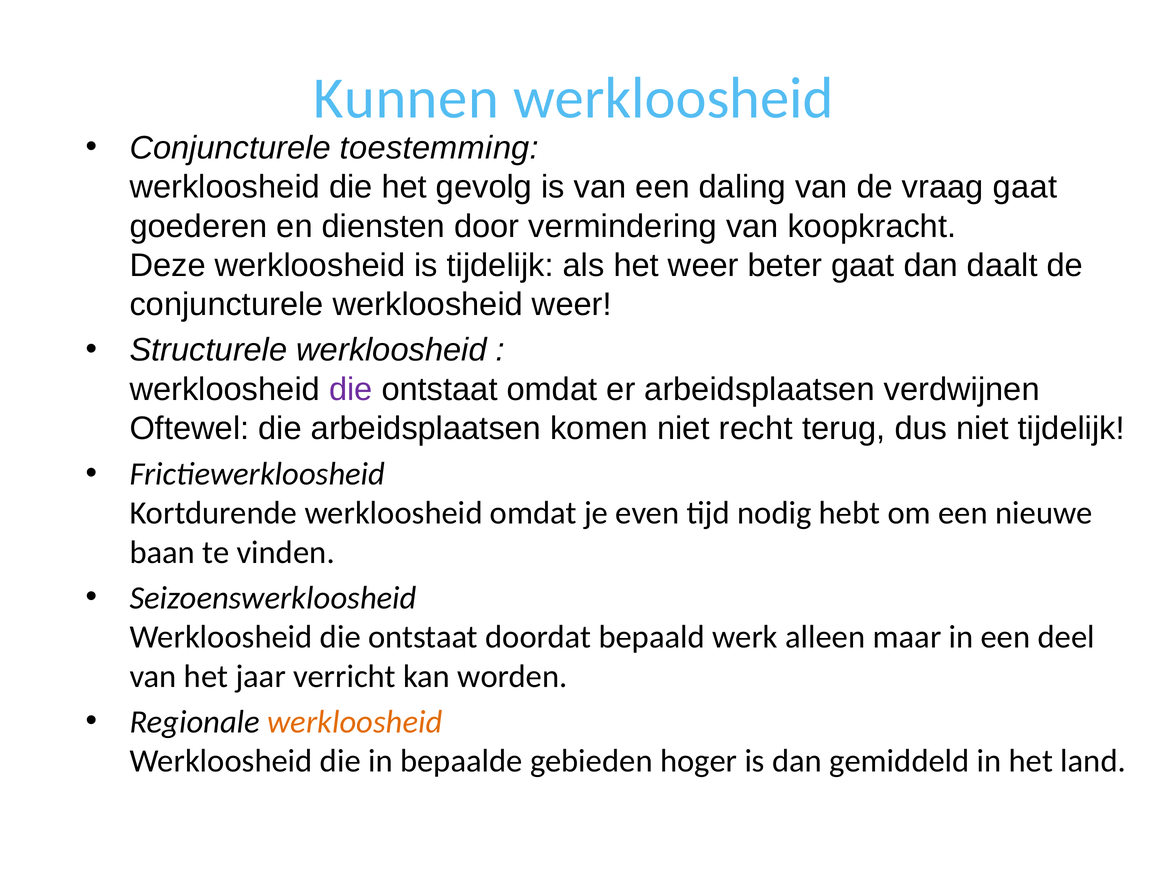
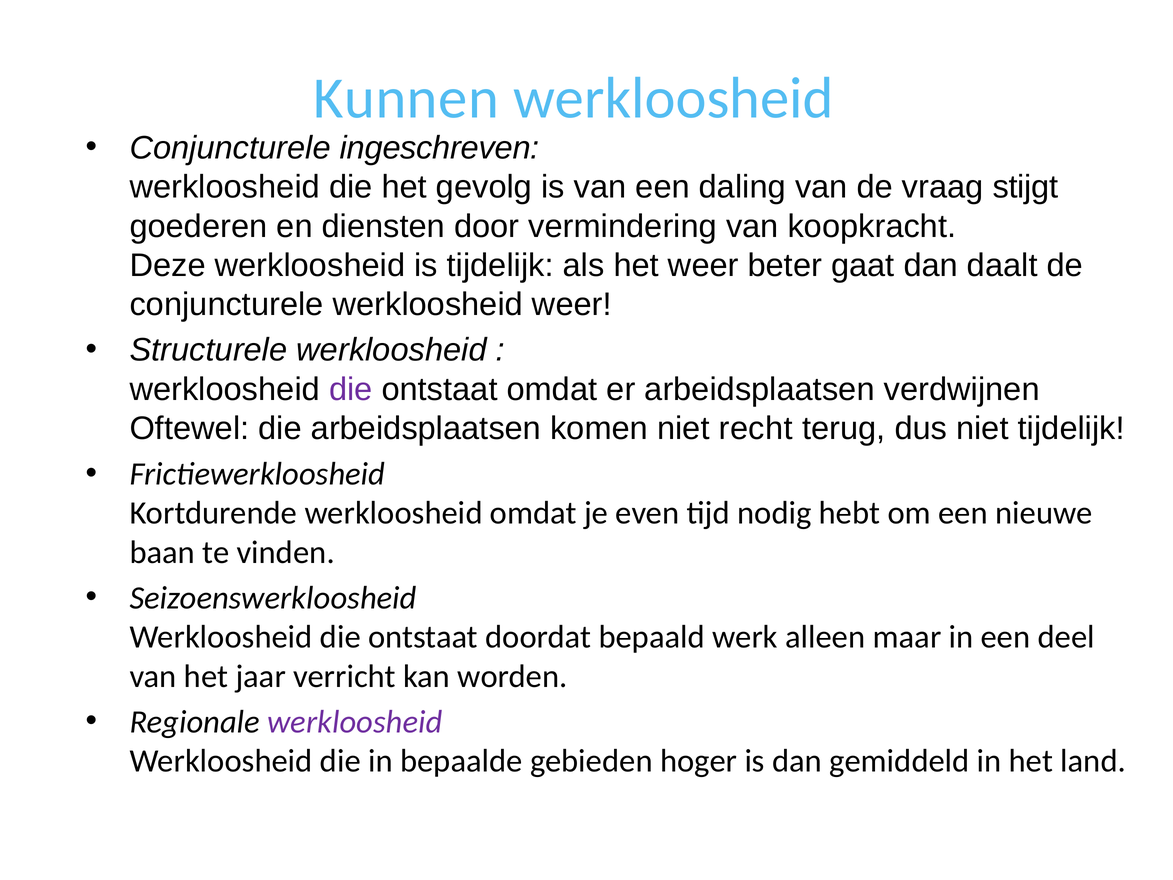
toestemming: toestemming -> ingeschreven (440, 148)
vraag gaat: gaat -> stijgt (1025, 187)
werkloosheid colour: orange -> purple (355, 722)
